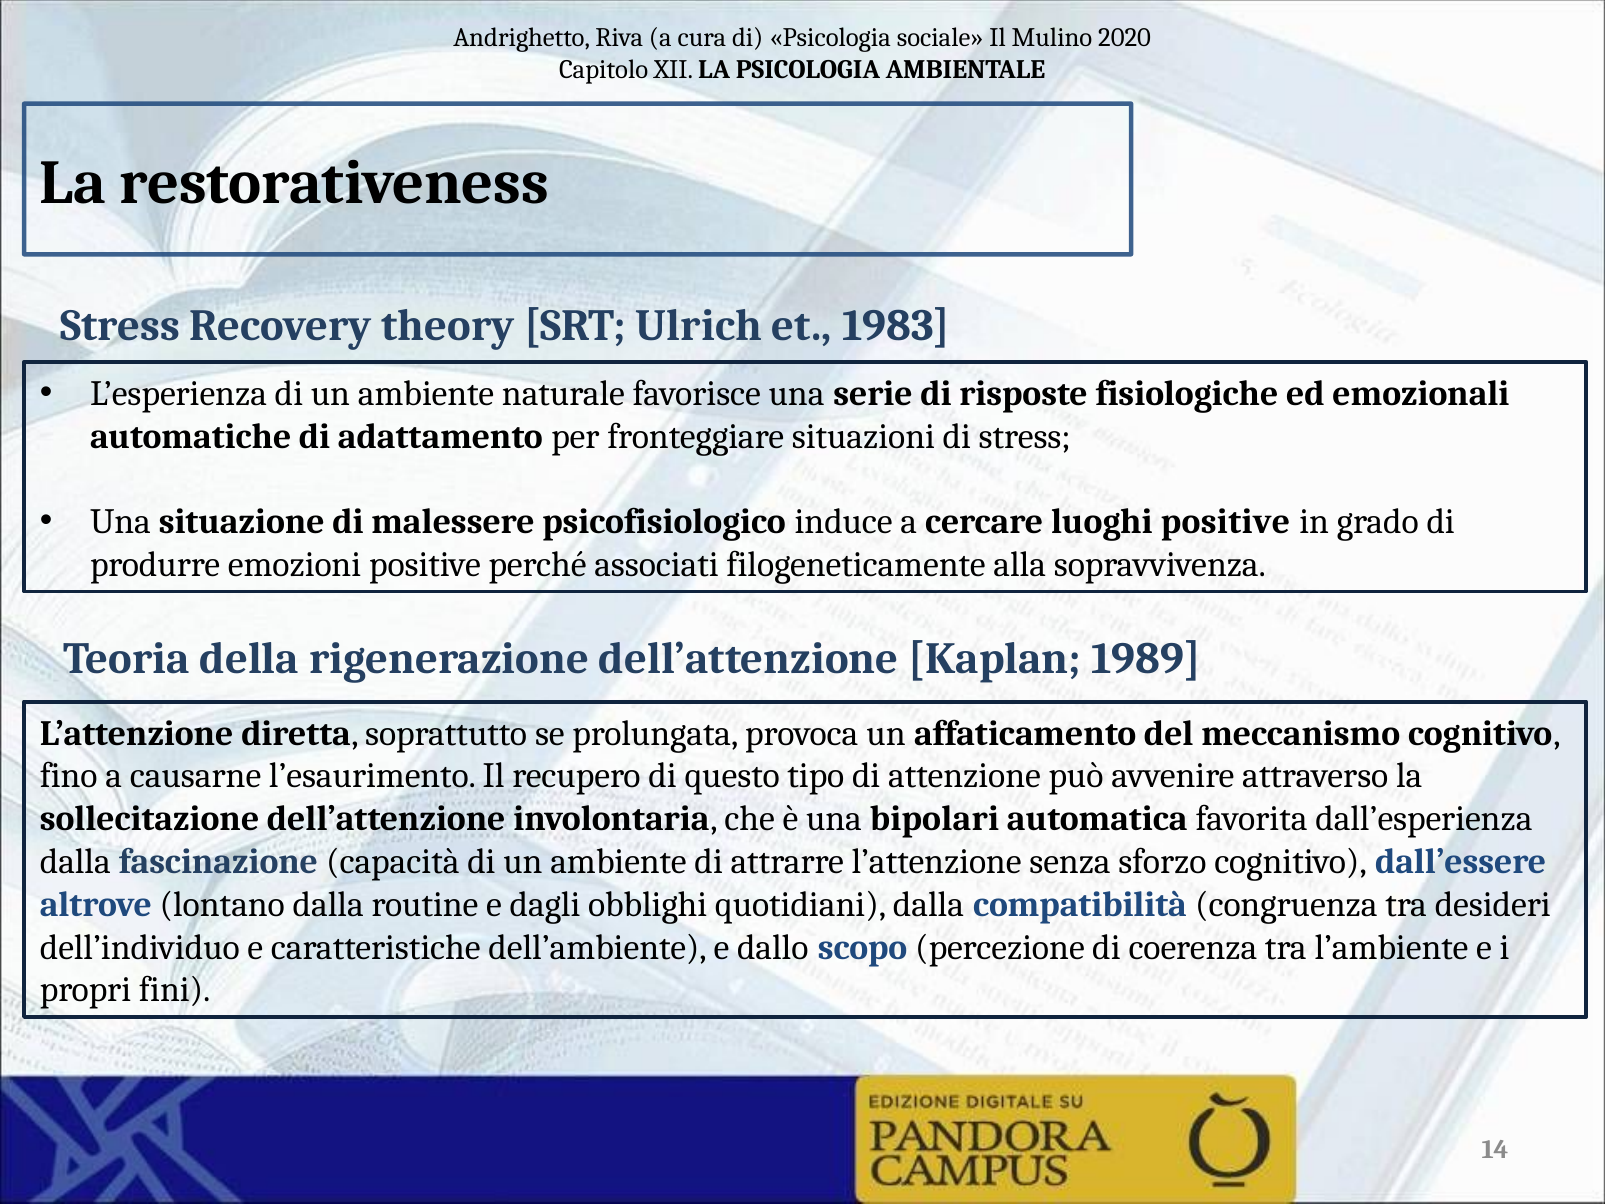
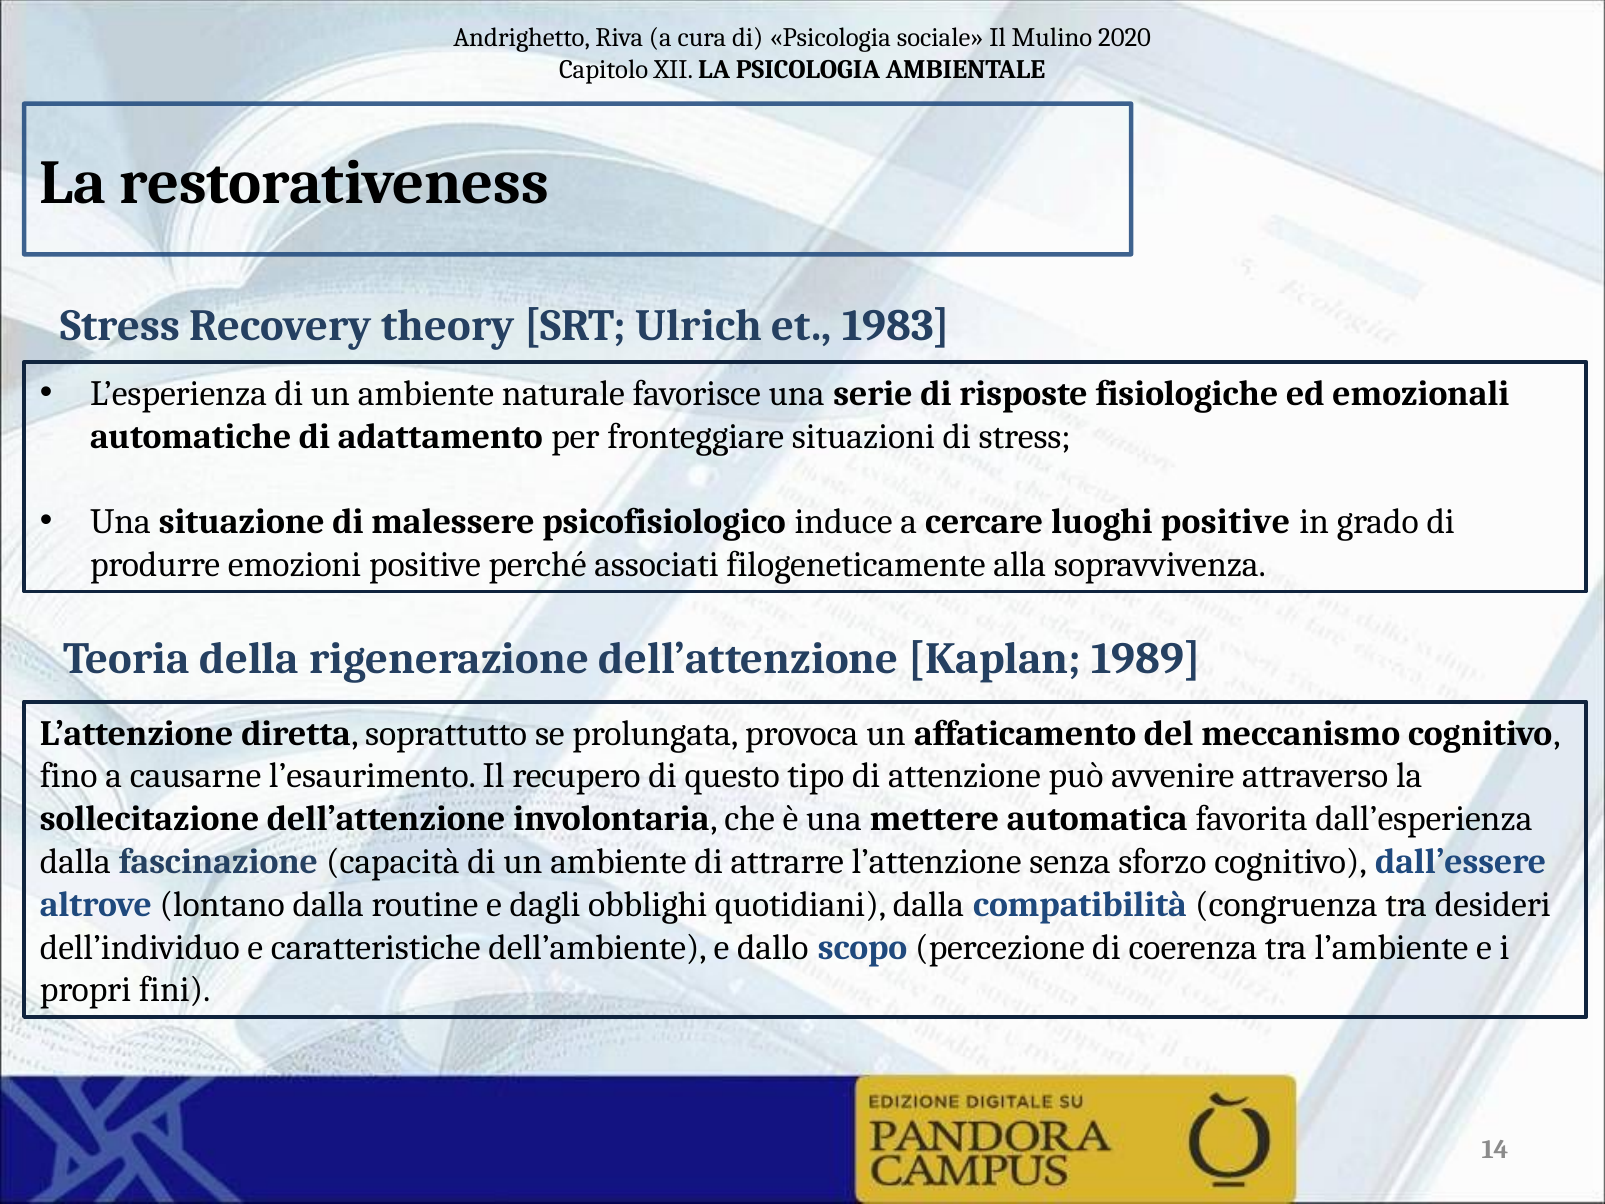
bipolari: bipolari -> mettere (935, 819)
